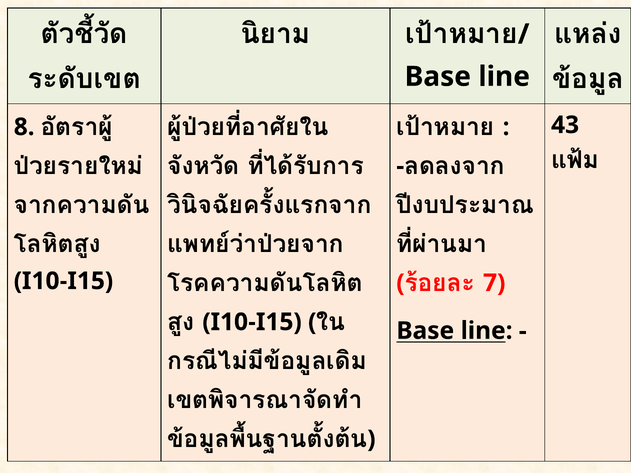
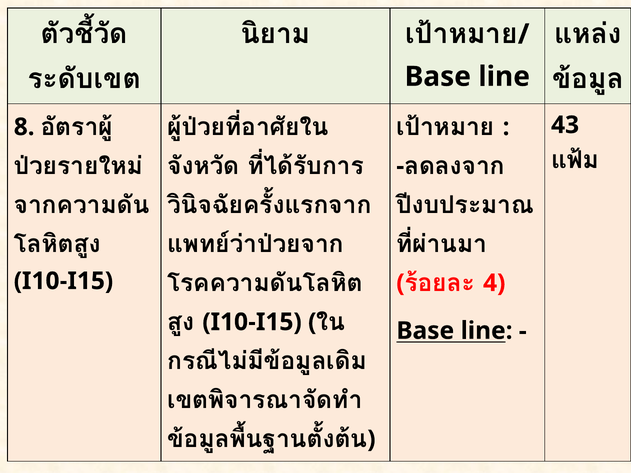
7: 7 -> 4 (494, 283)
